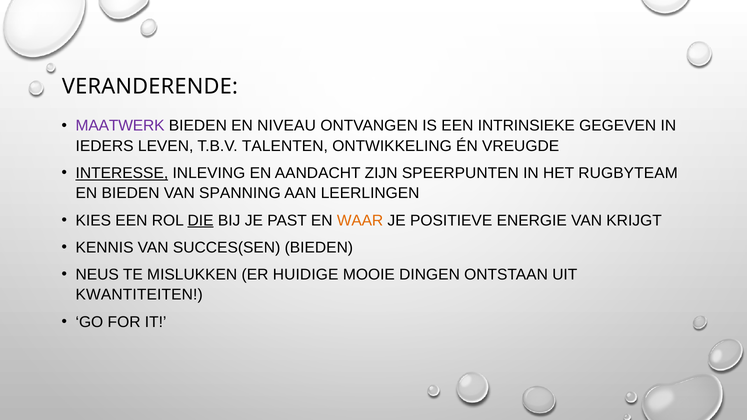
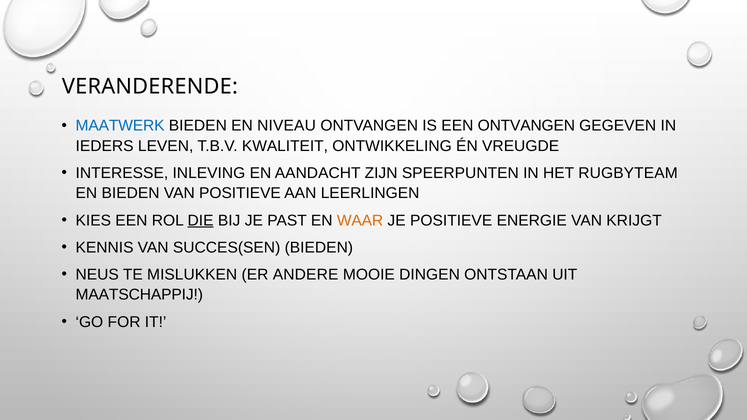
MAATWERK colour: purple -> blue (120, 126)
EEN INTRINSIEKE: INTRINSIEKE -> ONTVANGEN (526, 126)
TALENTEN: TALENTEN -> KWALITEIT (285, 146)
INTERESSE underline: present -> none (122, 173)
VAN SPANNING: SPANNING -> POSITIEVE (240, 193)
HUIDIGE: HUIDIGE -> ANDERE (306, 275)
KWANTITEITEN: KWANTITEITEN -> MAATSCHAPPIJ (139, 295)
